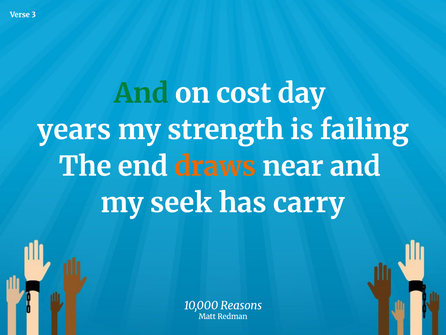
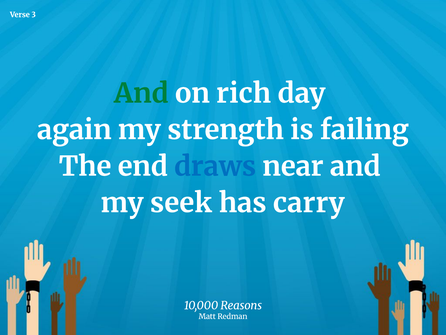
cost: cost -> rich (244, 93)
years: years -> again (74, 130)
draws colour: orange -> blue (215, 166)
